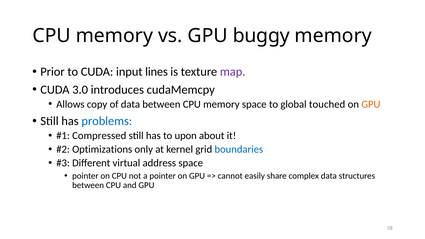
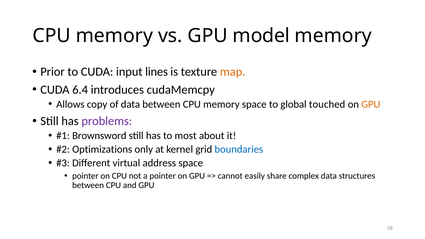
buggy: buggy -> model (261, 36)
map colour: purple -> orange (233, 72)
3.0: 3.0 -> 6.4 (80, 90)
problems colour: blue -> purple (107, 121)
Compressed: Compressed -> Brownsword (99, 136)
upon: upon -> most (186, 136)
